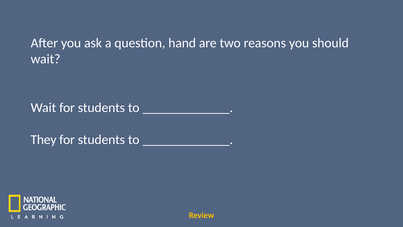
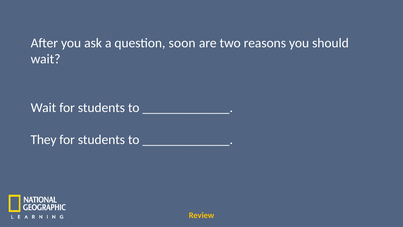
hand: hand -> soon (182, 43)
